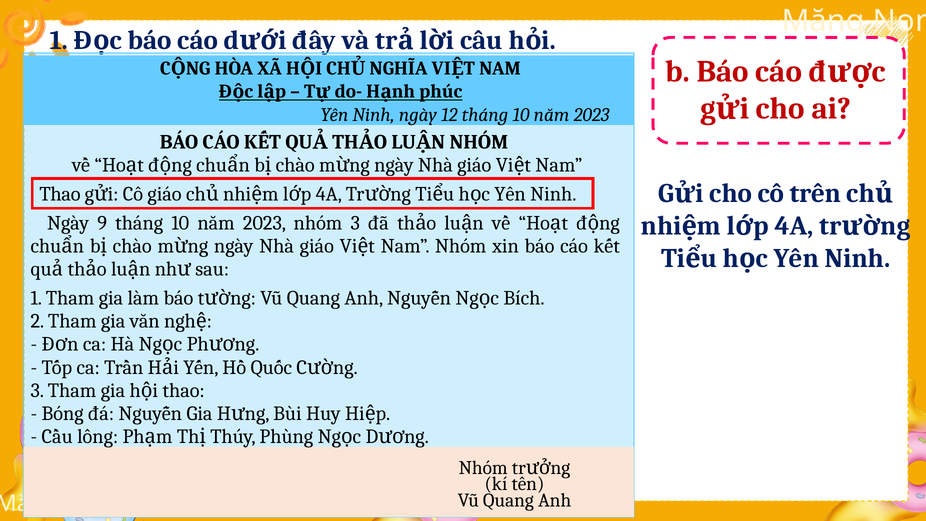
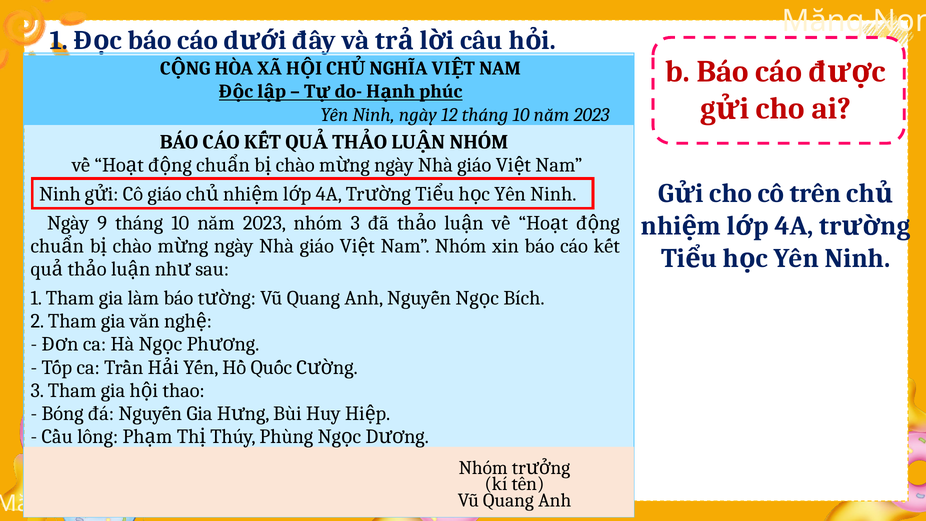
Thao: Thao -> Ninh (60, 194)
